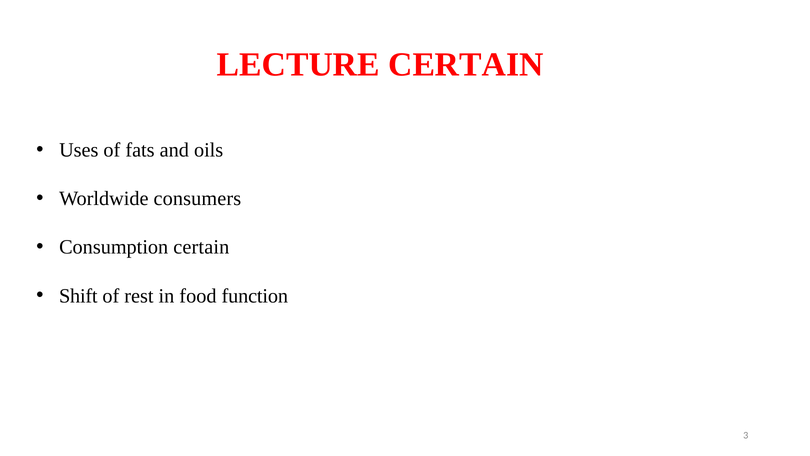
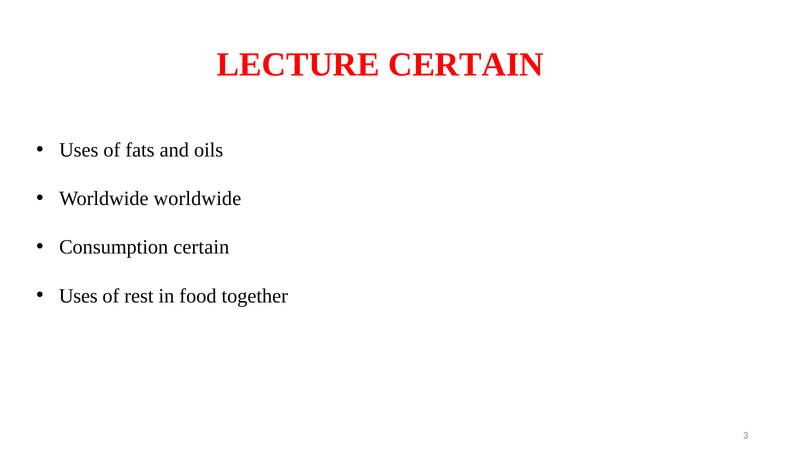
Worldwide consumers: consumers -> worldwide (197, 198)
Shift: Shift -> Uses (78, 296)
function: function -> together (255, 296)
